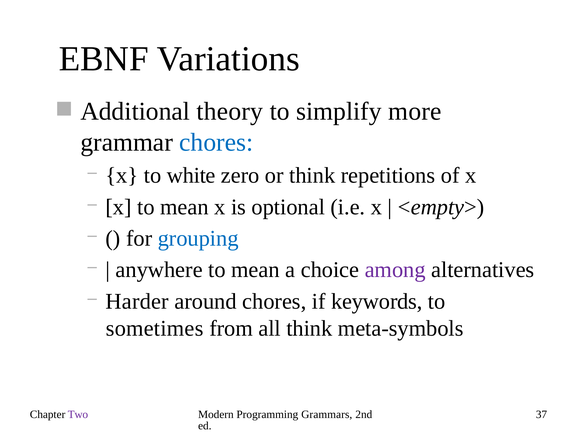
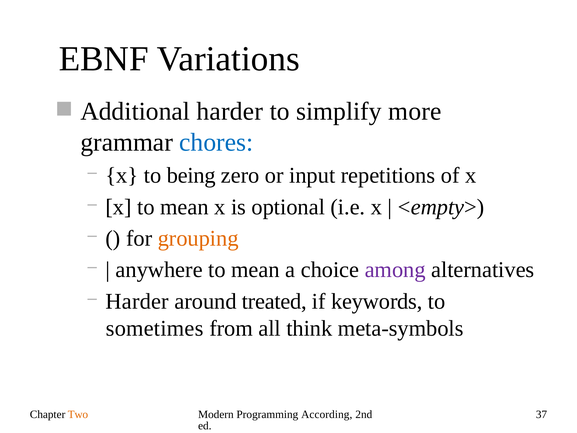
Additional theory: theory -> harder (230, 111)
white: white -> being (191, 175)
or think: think -> input (312, 175)
grouping colour: blue -> orange (198, 238)
around chores: chores -> treated (274, 301)
Two colour: purple -> orange (78, 414)
Grammars: Grammars -> According (327, 414)
